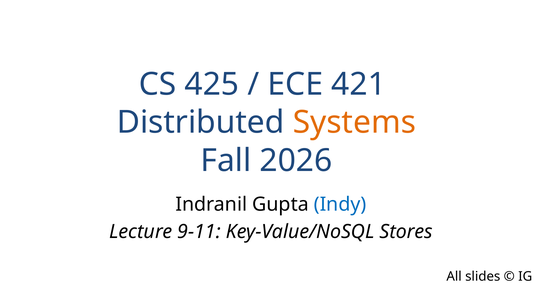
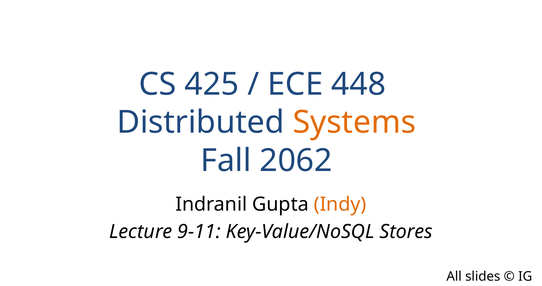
421: 421 -> 448 (359, 84)
2026: 2026 -> 2062 (296, 161)
Indy colour: blue -> orange (340, 204)
